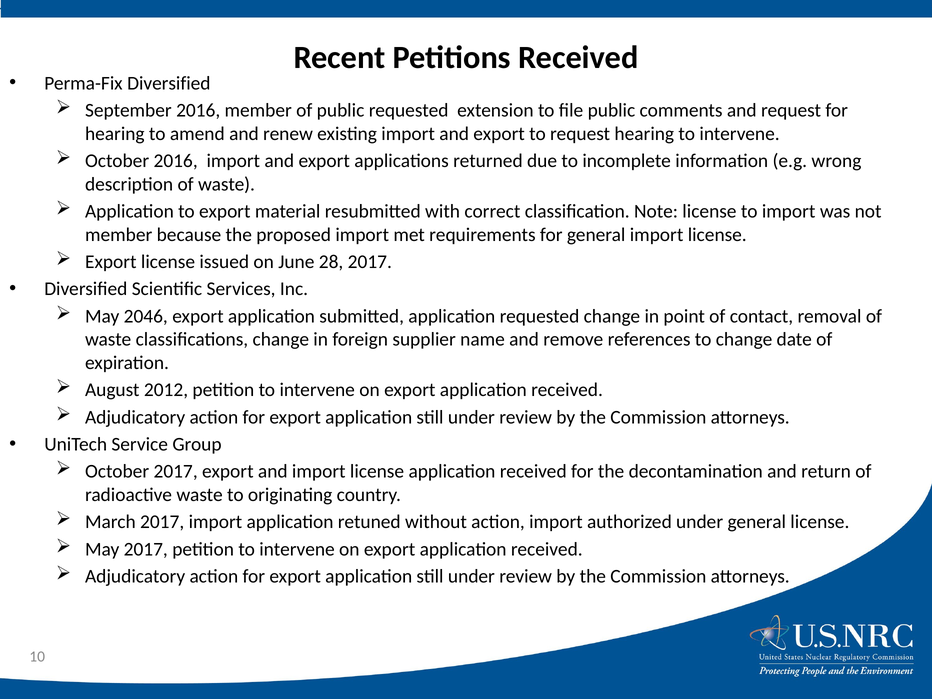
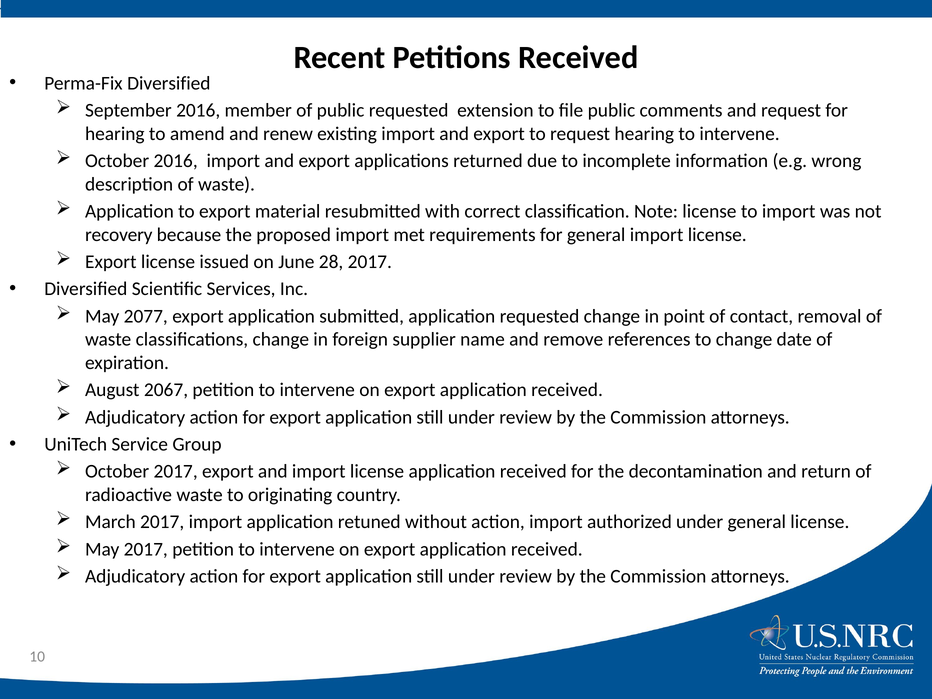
member: member -> recovery (119, 235)
2046: 2046 -> 2077 (146, 316)
2012: 2012 -> 2067 (166, 390)
